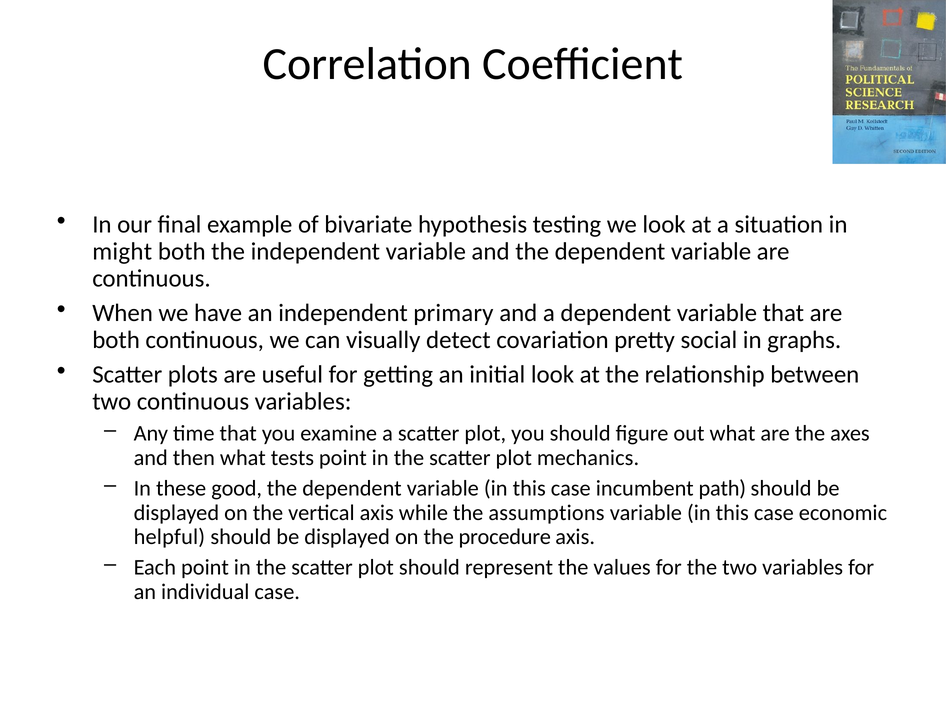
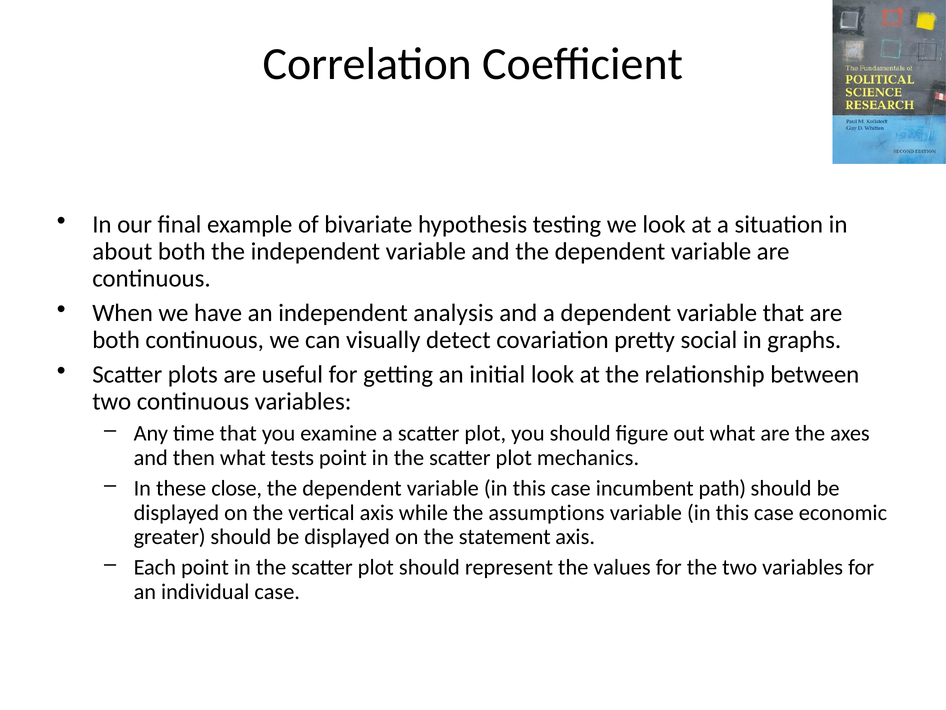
might: might -> about (122, 251)
primary: primary -> analysis (453, 313)
good: good -> close (237, 488)
helpful: helpful -> greater (170, 536)
procedure: procedure -> statement (505, 536)
